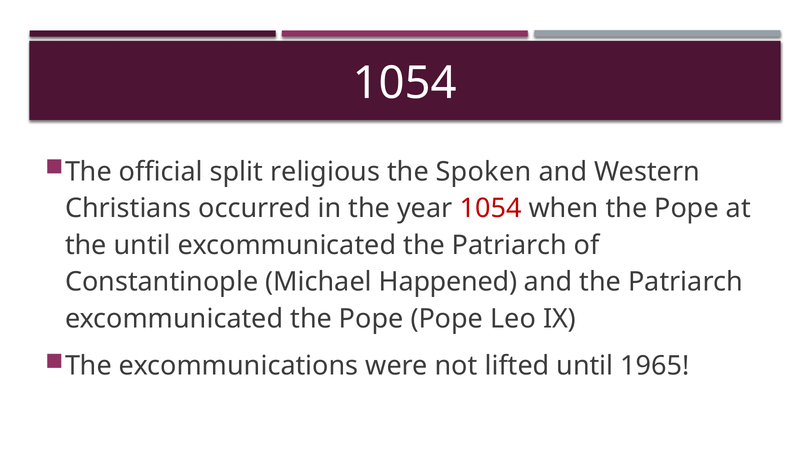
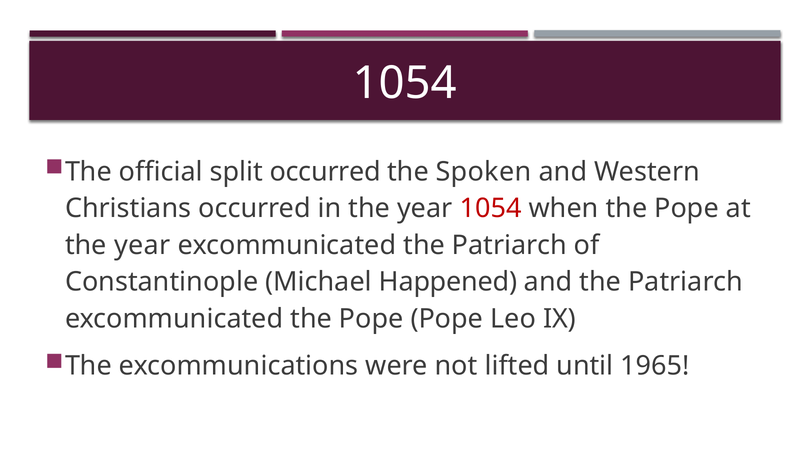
split religious: religious -> occurred (325, 171)
until: until -> year (142, 245)
